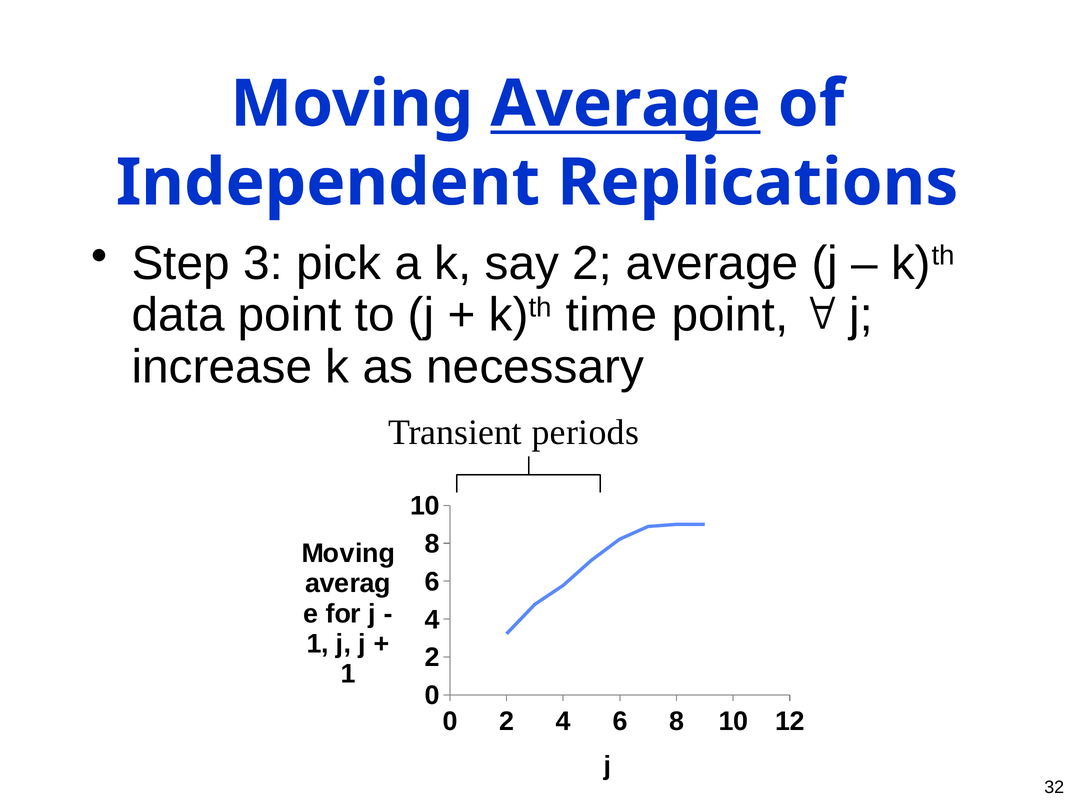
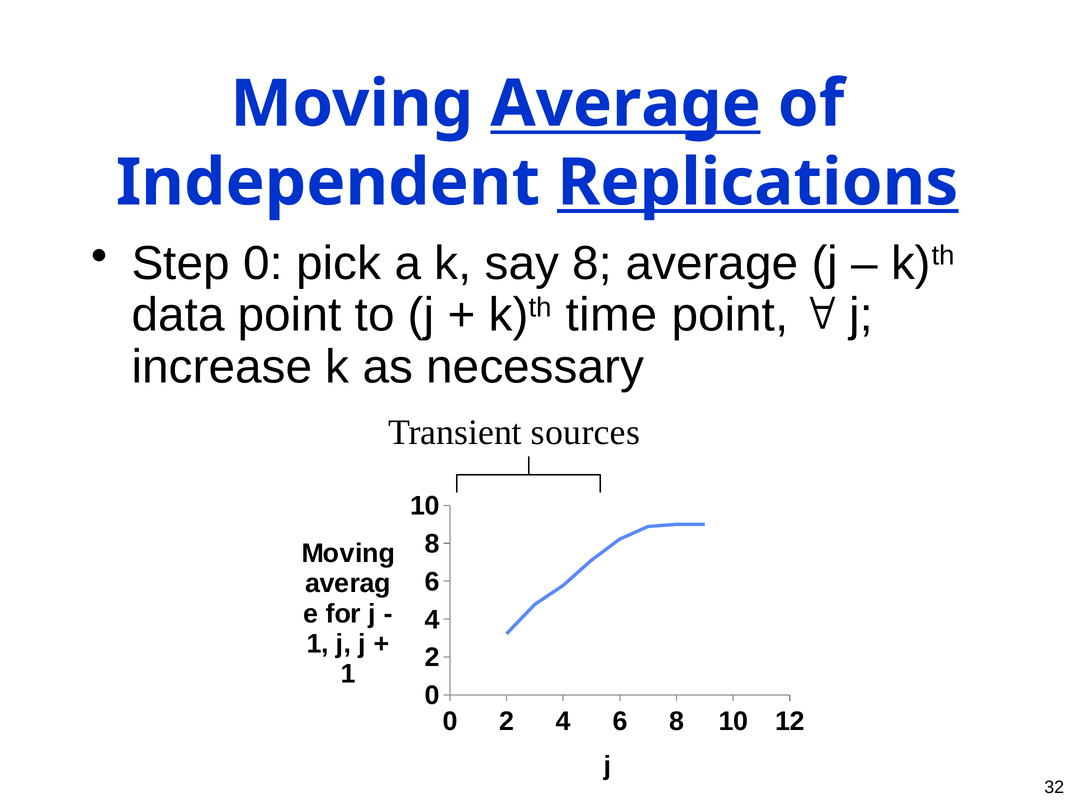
Replications underline: none -> present (758, 183)
Step 3: 3 -> 0 (263, 264)
say 2: 2 -> 8 (592, 264)
periods: periods -> sources (585, 432)
